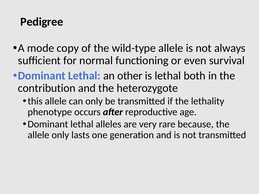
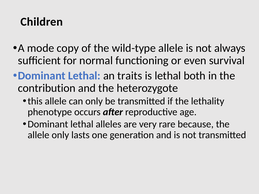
Pedigree: Pedigree -> Children (42, 22)
other: other -> traits (130, 76)
